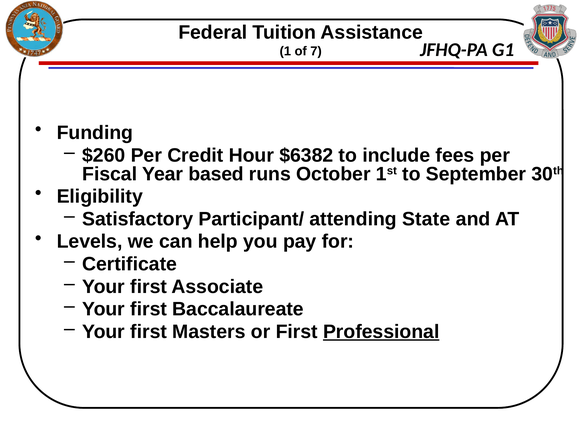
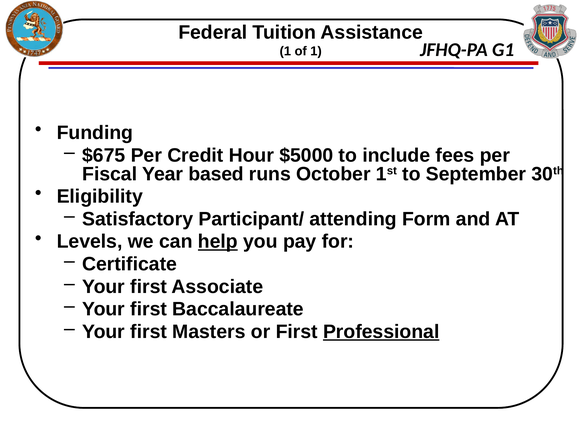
of 7: 7 -> 1 (316, 51)
$260: $260 -> $675 (104, 155)
$6382: $6382 -> $5000 (306, 155)
State: State -> Form (426, 219)
help underline: none -> present (218, 241)
